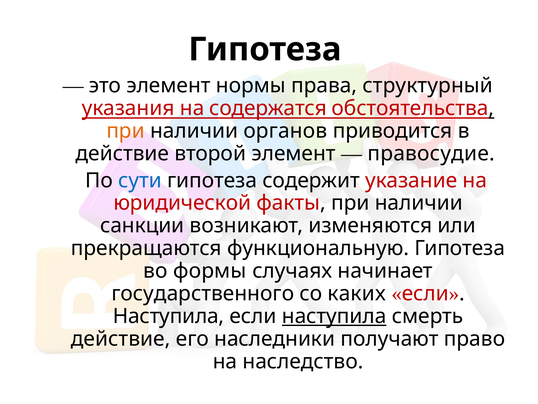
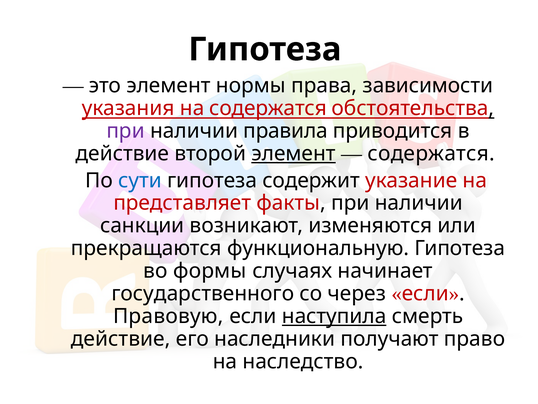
структурный: структурный -> зависимости (428, 86)
при colour: orange -> purple (126, 131)
органов: органов -> правила (286, 131)
элемент underline: none -> present (294, 153)
правосудие: правосудие -> содержатся (431, 153)
юридической: юридической -> представляет (182, 203)
каких: каких -> через (357, 293)
Наступила: Наступила -> Правовую (168, 316)
